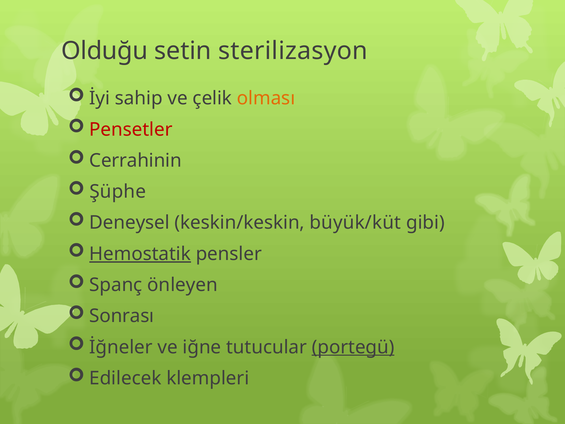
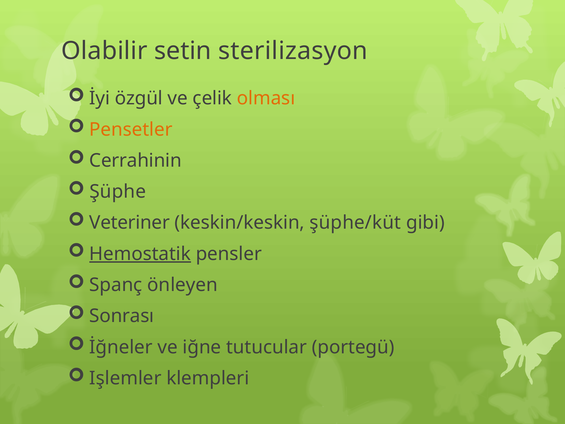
Olduğu: Olduğu -> Olabilir (104, 51)
sahip: sahip -> özgül (139, 98)
Pensetler colour: red -> orange (131, 129)
Deneysel: Deneysel -> Veteriner (130, 223)
büyük/küt: büyük/küt -> şüphe/küt (355, 223)
portegü underline: present -> none (353, 347)
Edilecek: Edilecek -> Işlemler (125, 378)
